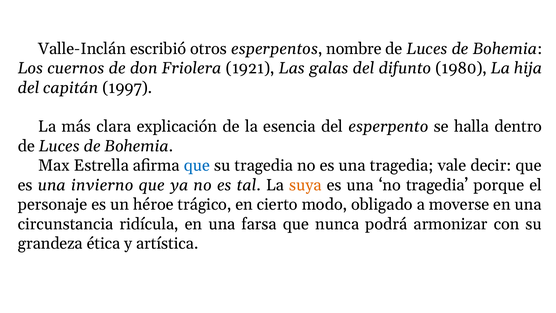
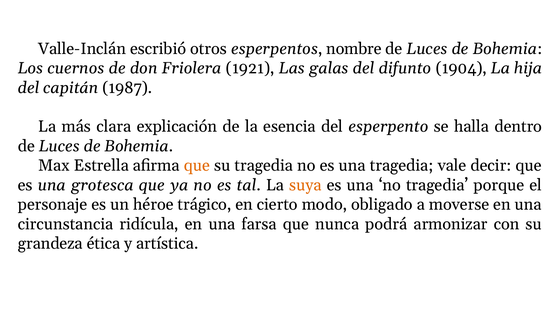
1980: 1980 -> 1904 (461, 68)
1997: 1997 -> 1987 (127, 88)
que colour: blue -> orange (197, 165)
invierno: invierno -> grotesca (102, 185)
